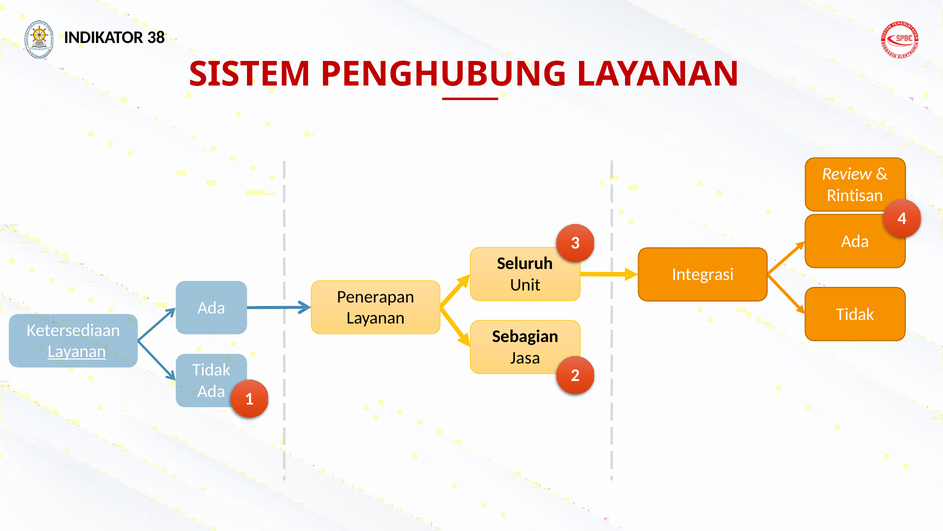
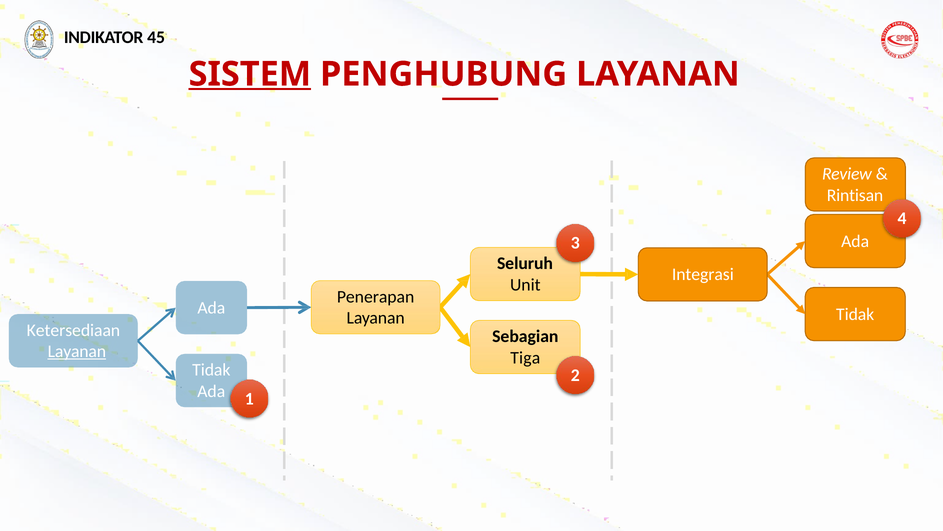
38: 38 -> 45 (156, 37)
SISTEM underline: none -> present (250, 74)
Jasa: Jasa -> Tiga (525, 357)
